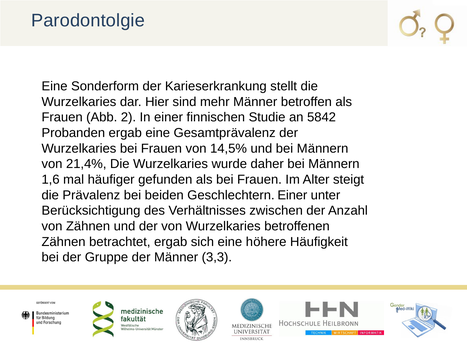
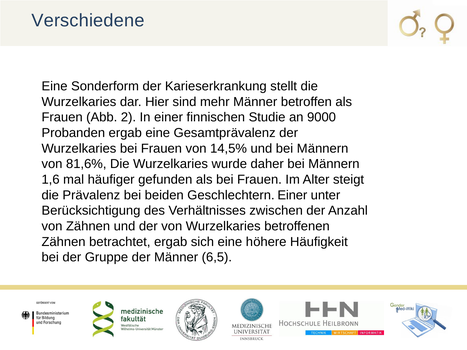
Parodontolgie: Parodontolgie -> Verschiedene (88, 20)
5842: 5842 -> 9000 (322, 117)
21,4%: 21,4% -> 81,6% (86, 164)
3,3: 3,3 -> 6,5 (217, 258)
